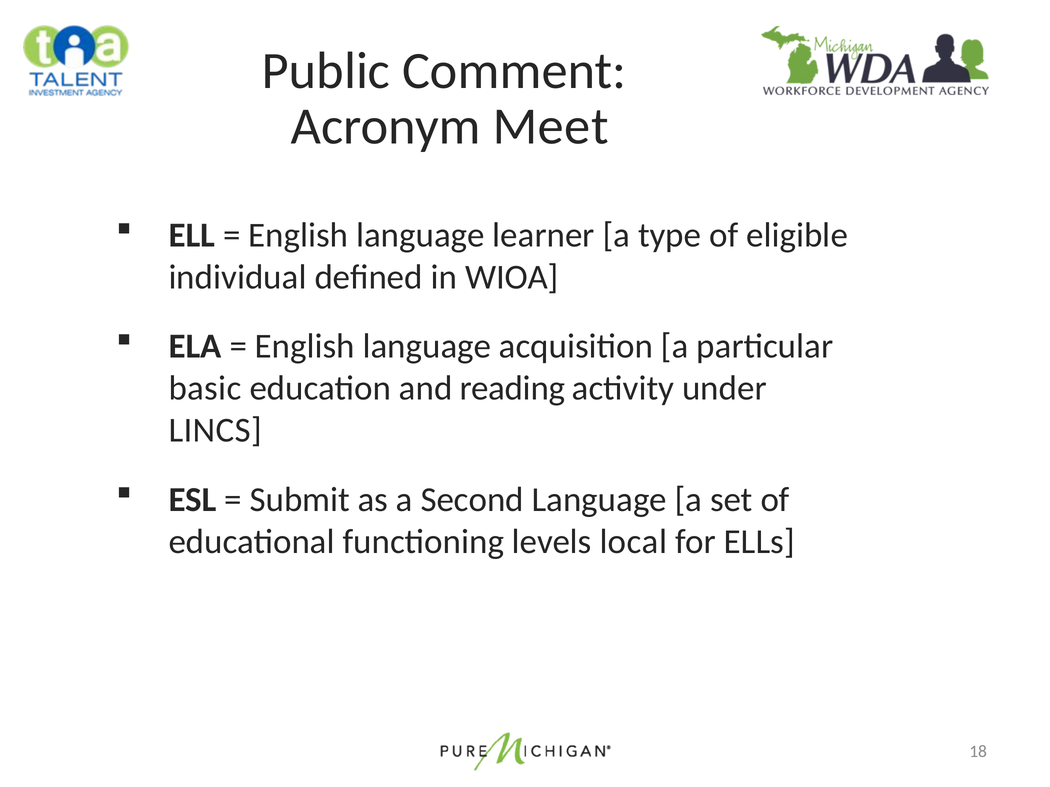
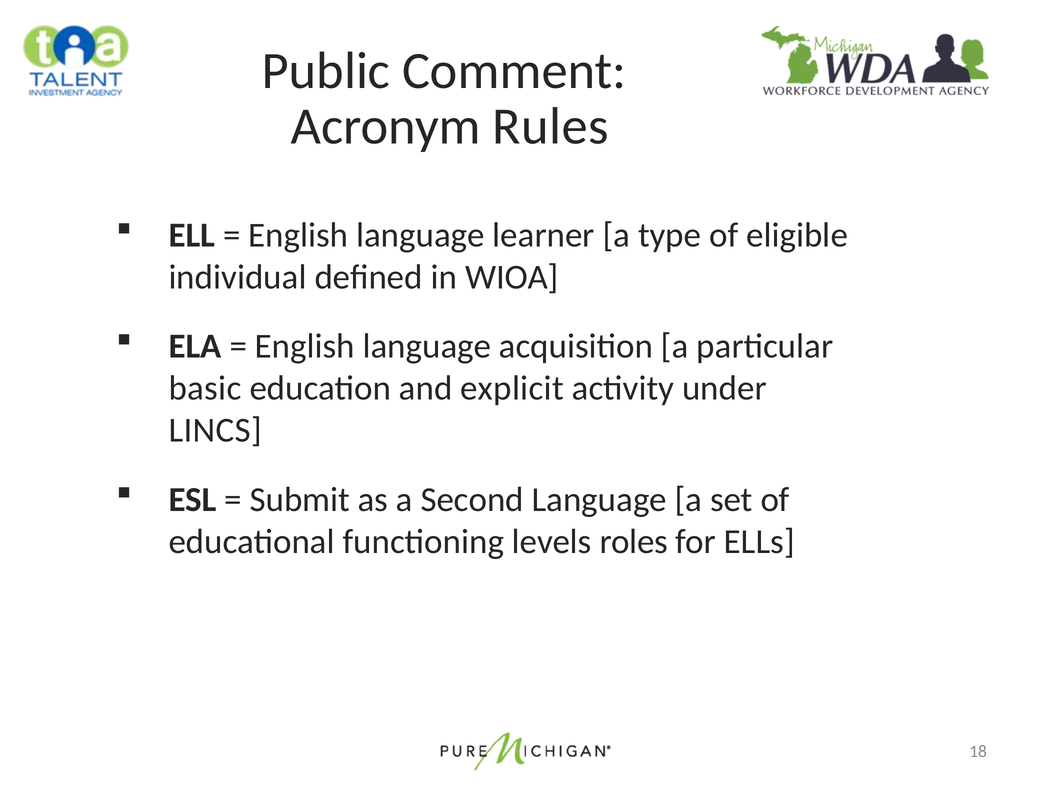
Meet: Meet -> Rules (551, 126)
reading: reading -> explicit (512, 389)
local: local -> roles (634, 542)
